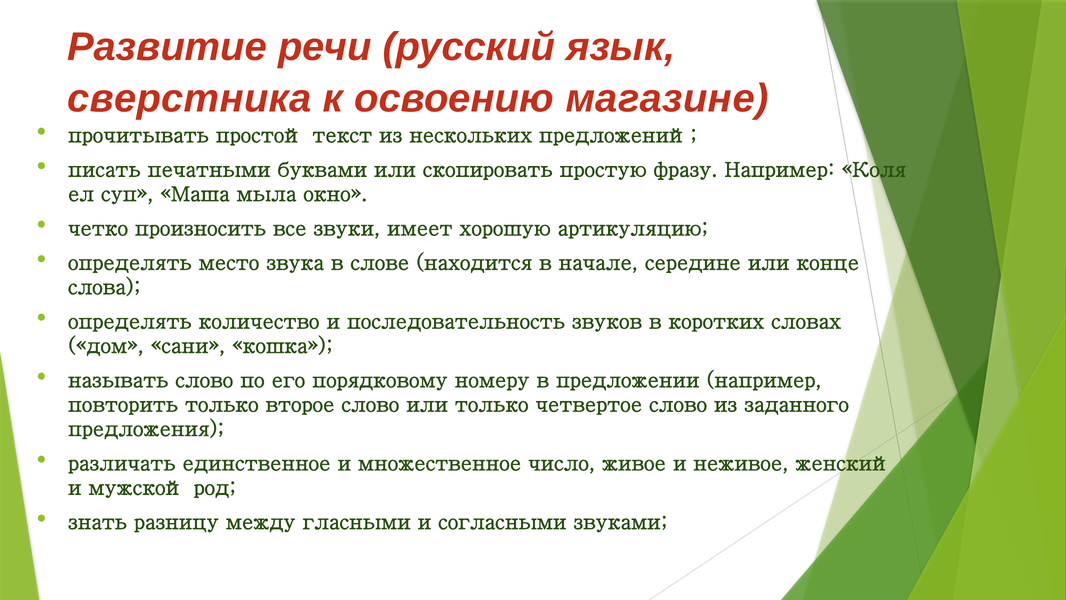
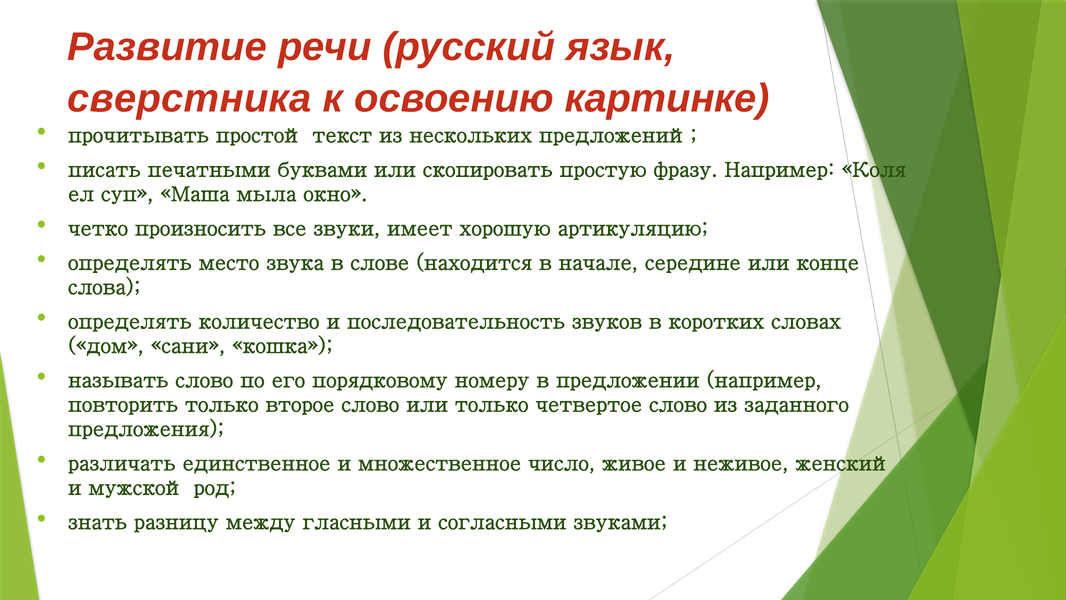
магазине: магазине -> картинке (667, 99)
